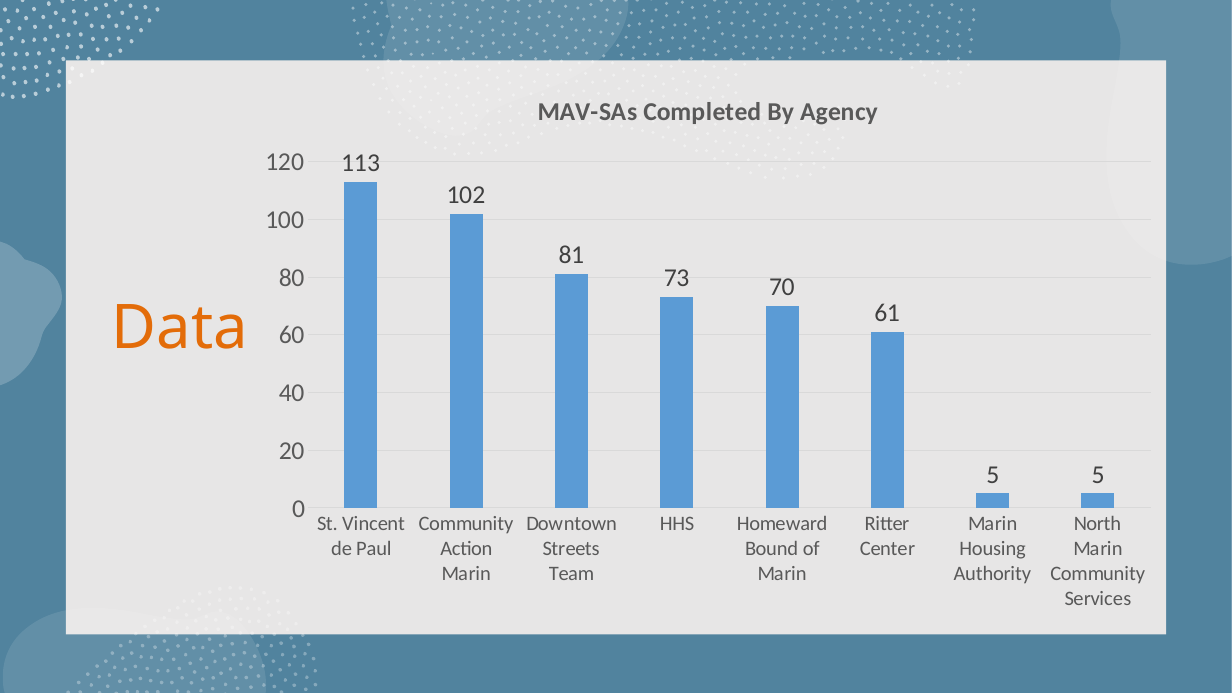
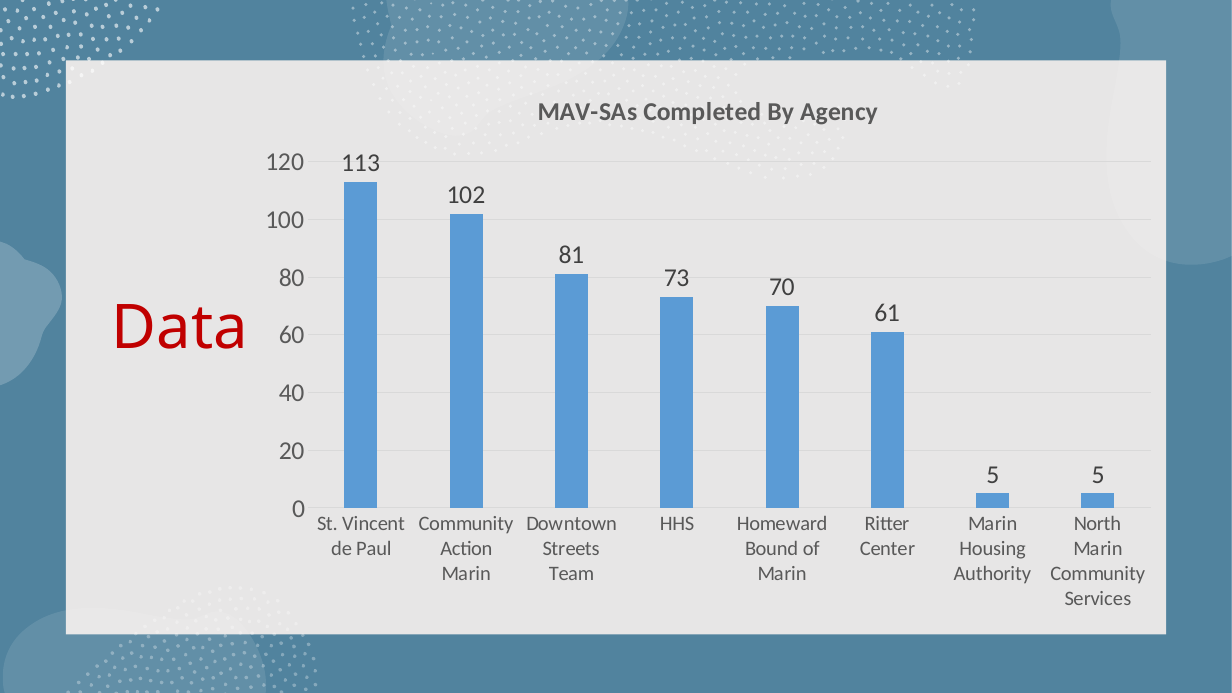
Data colour: orange -> red (180, 328)
